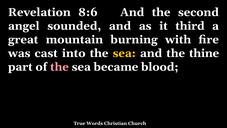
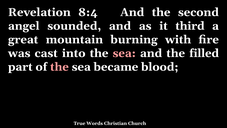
8:6: 8:6 -> 8:4 (88, 12)
sea colour: yellow -> pink (124, 53)
thine: thine -> filled (204, 53)
